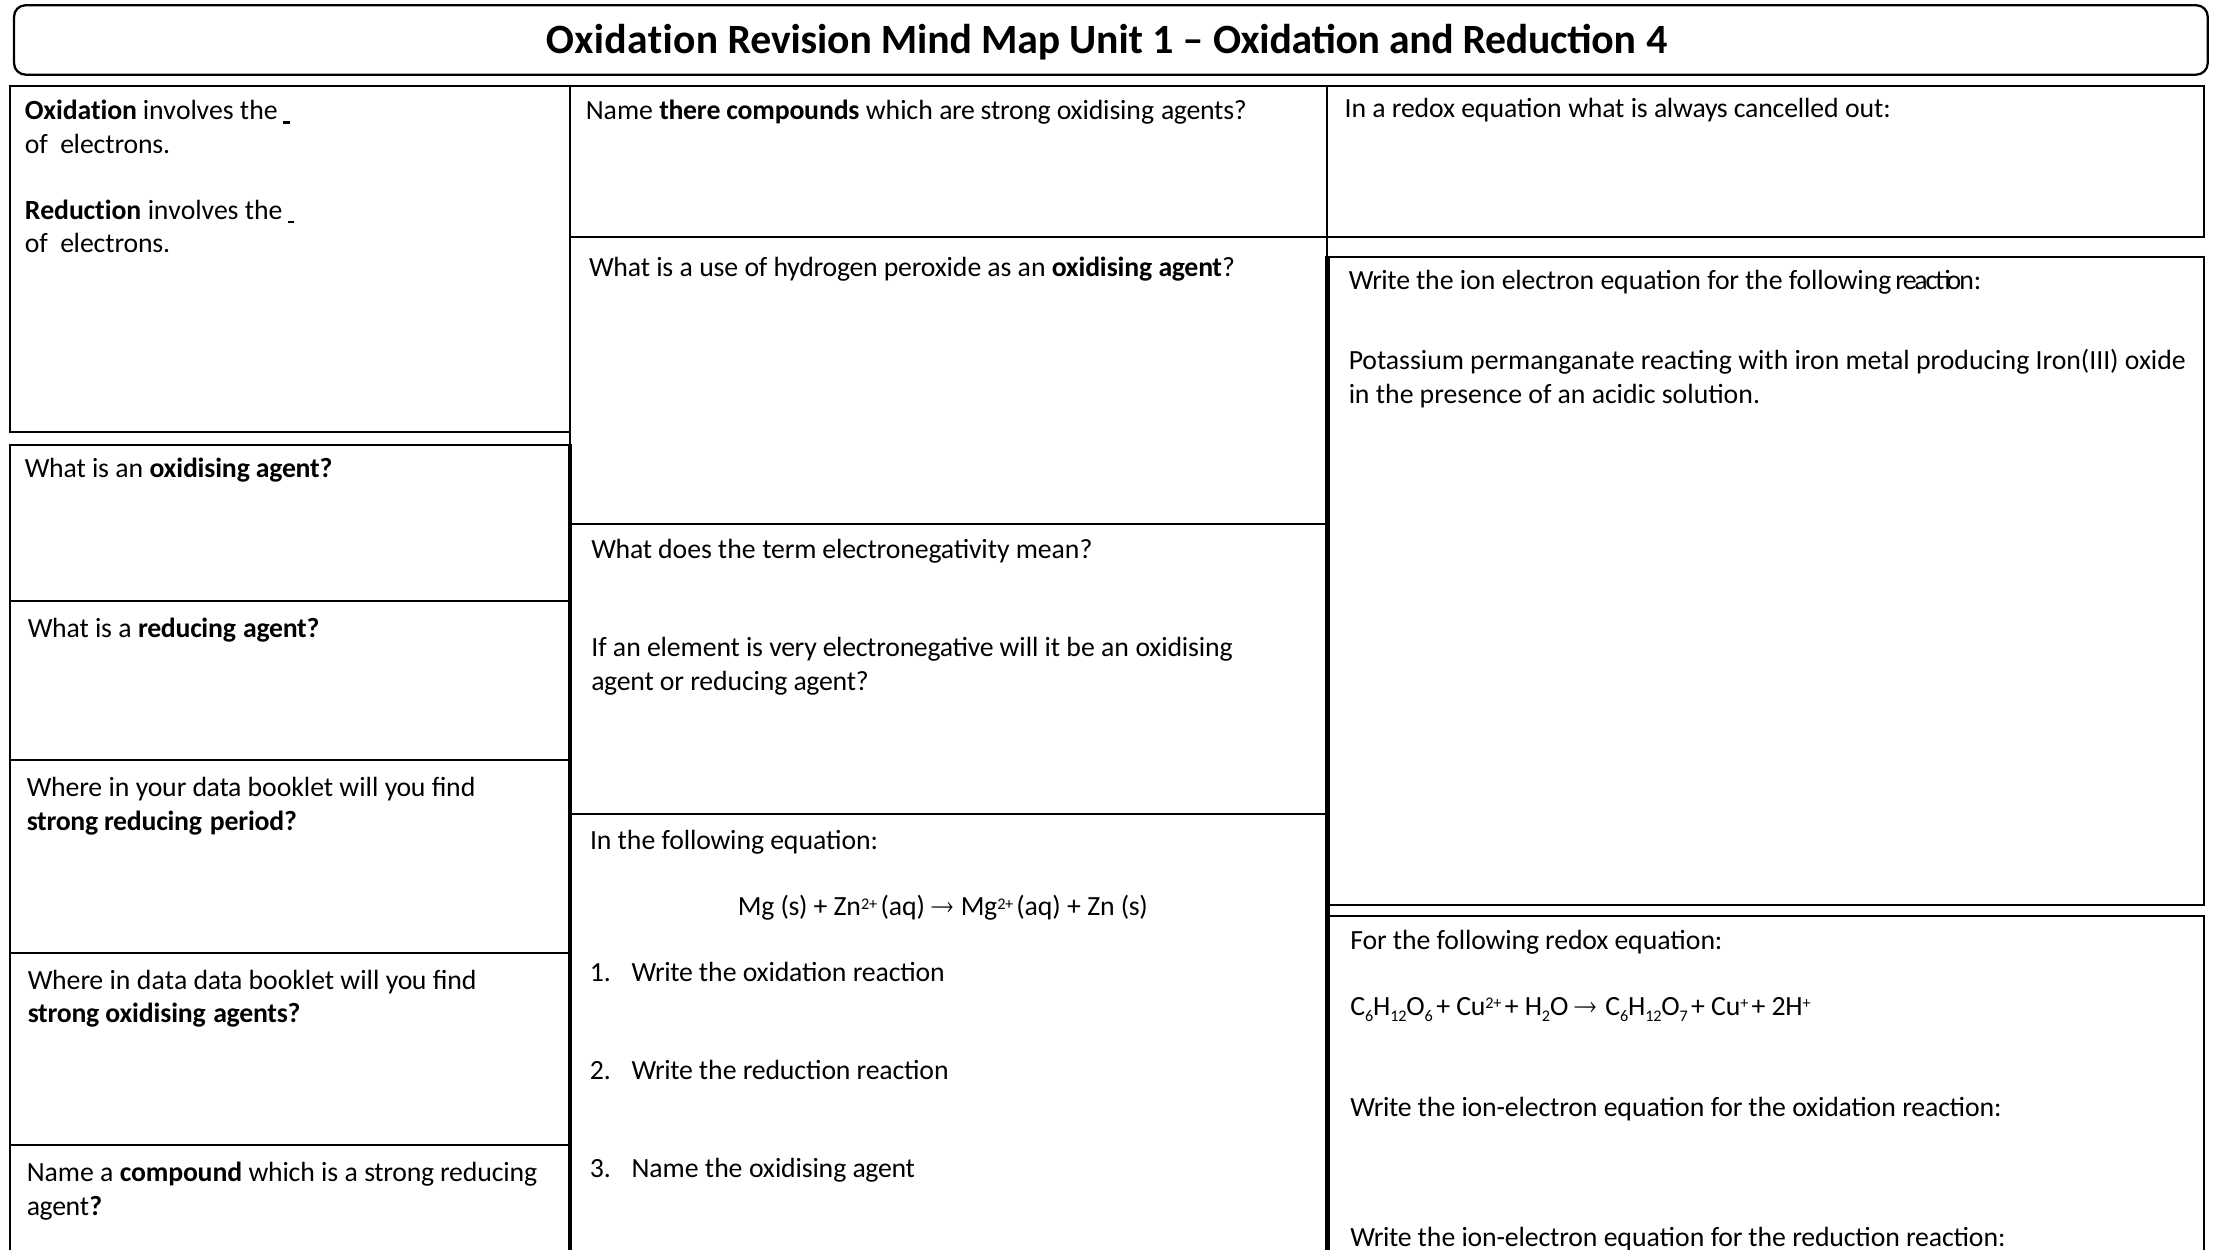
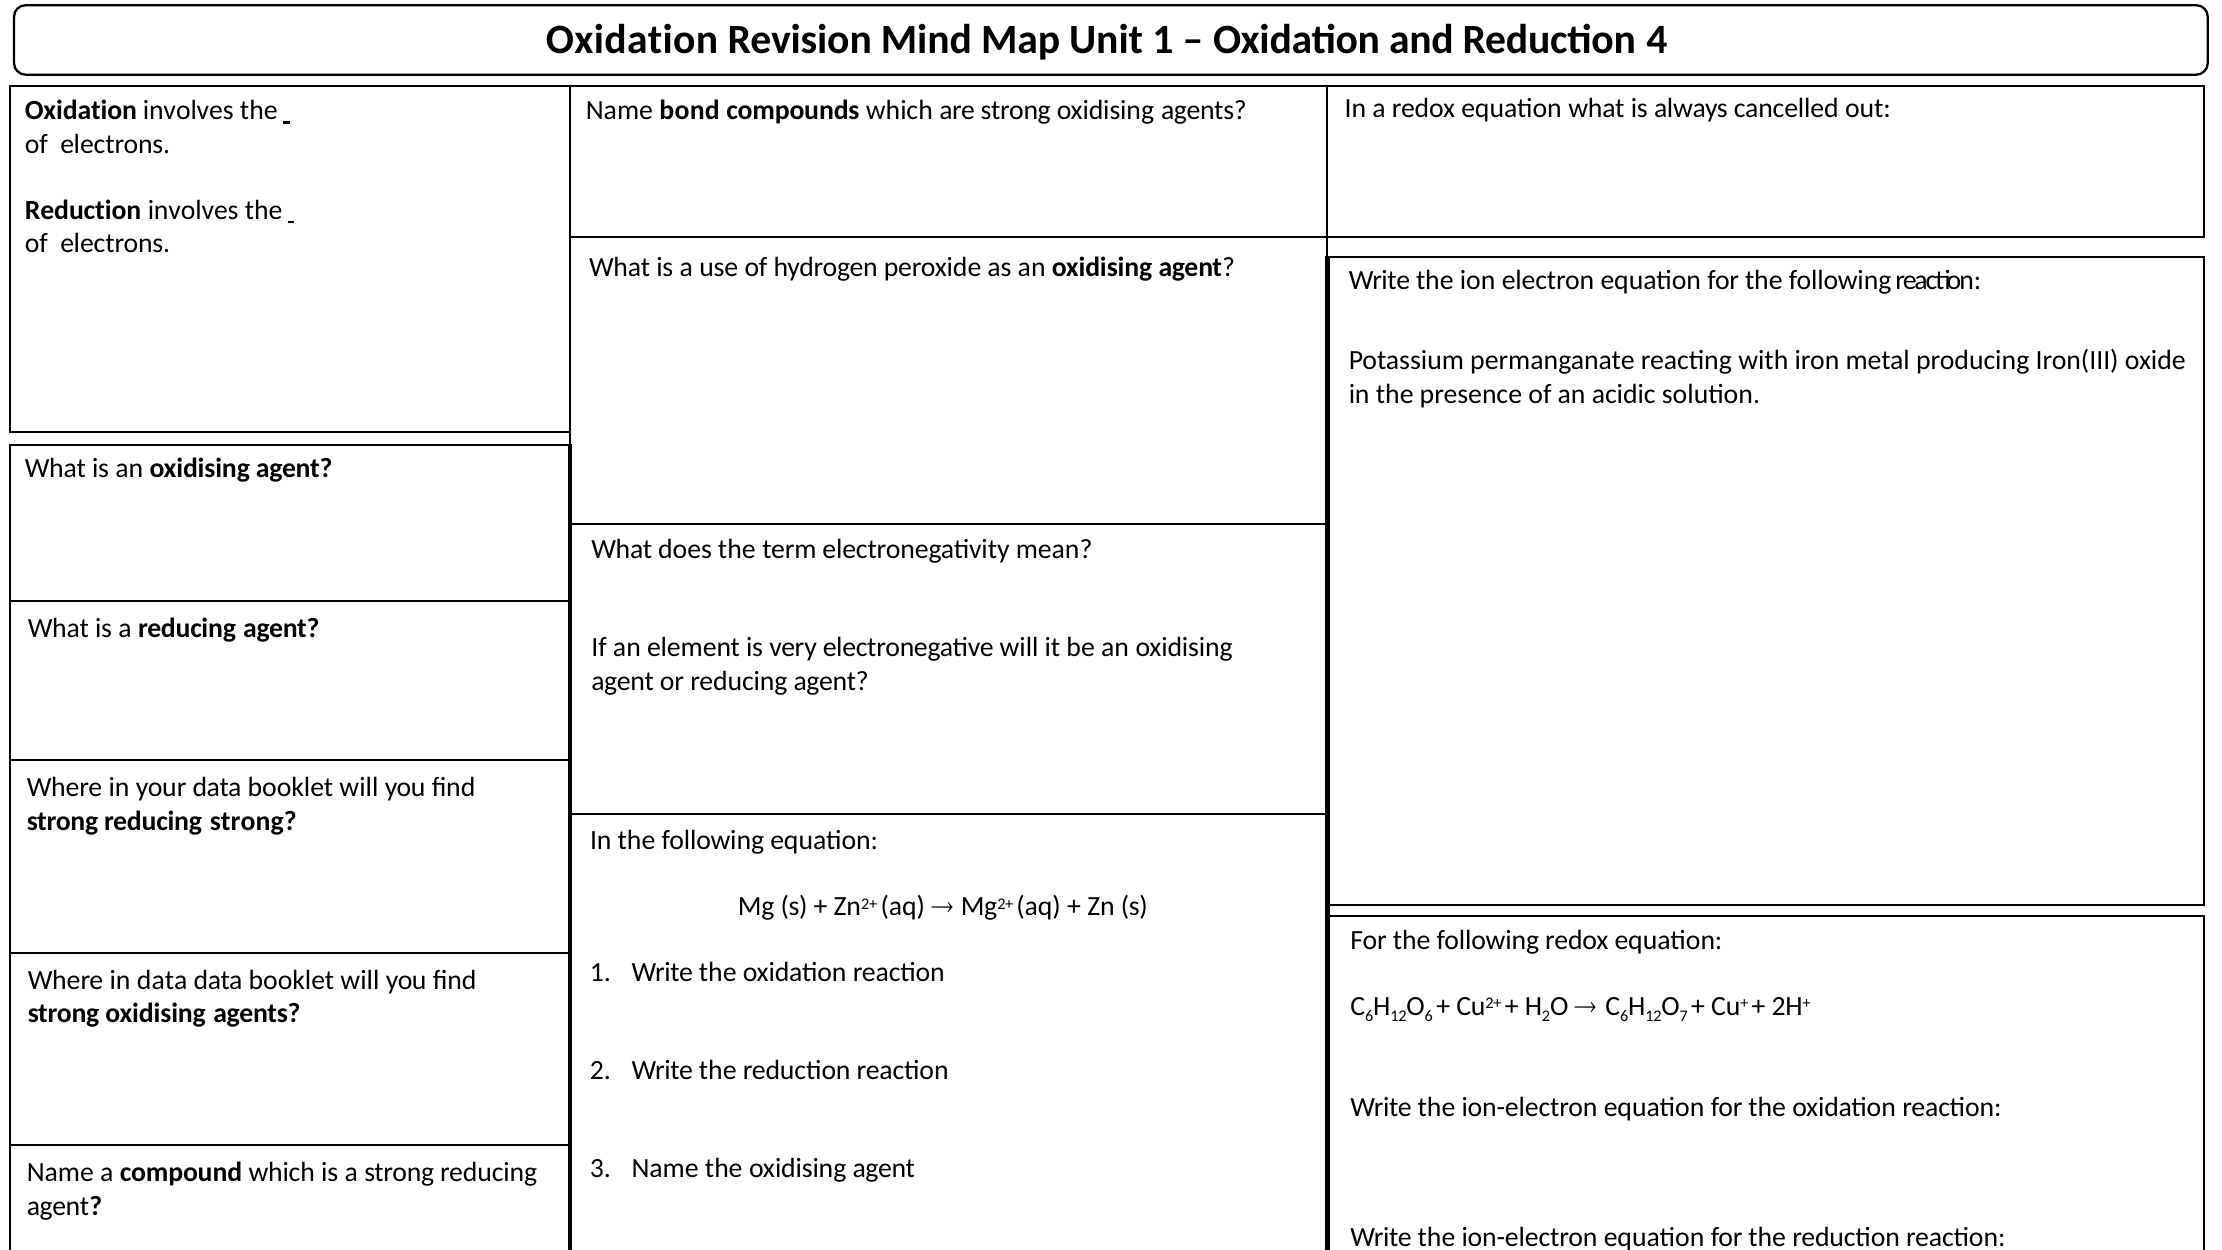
there: there -> bond (690, 110)
reducing period: period -> strong (253, 821)
